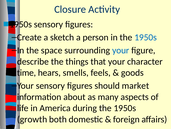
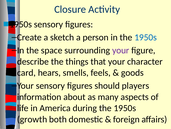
your colour: blue -> purple (121, 50)
time: time -> card (26, 72)
market: market -> players (135, 85)
